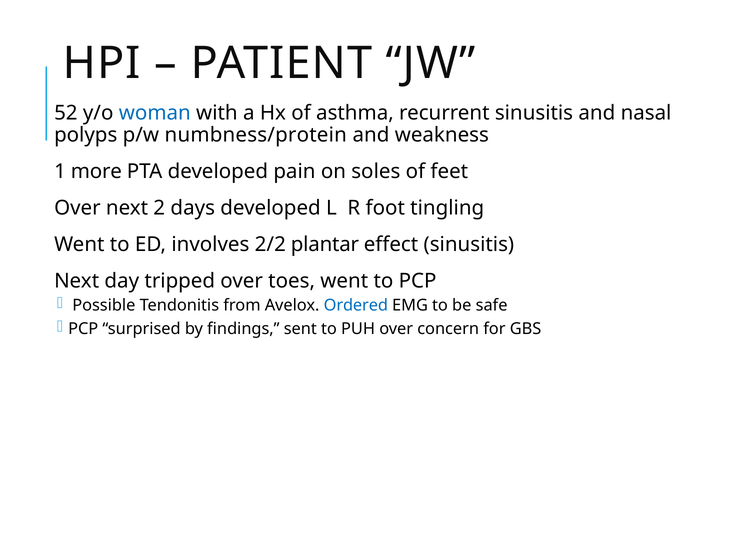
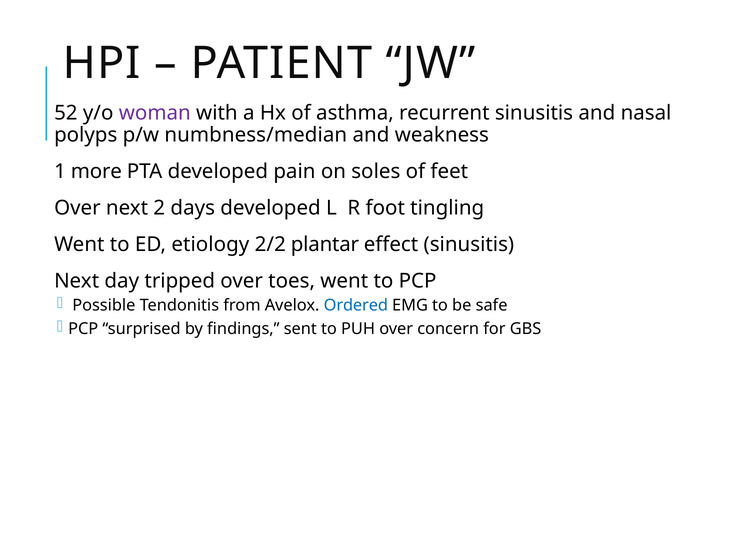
woman colour: blue -> purple (155, 113)
numbness/protein: numbness/protein -> numbness/median (256, 135)
involves: involves -> etiology (210, 245)
